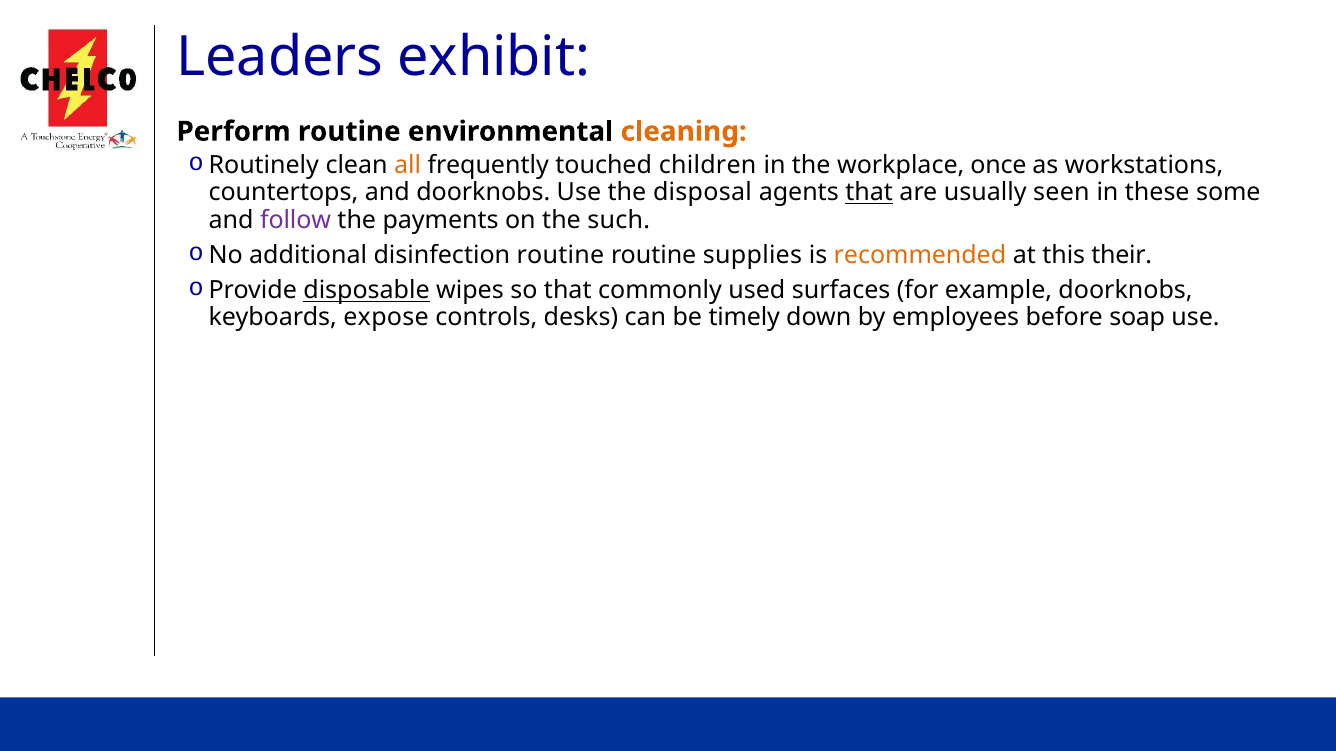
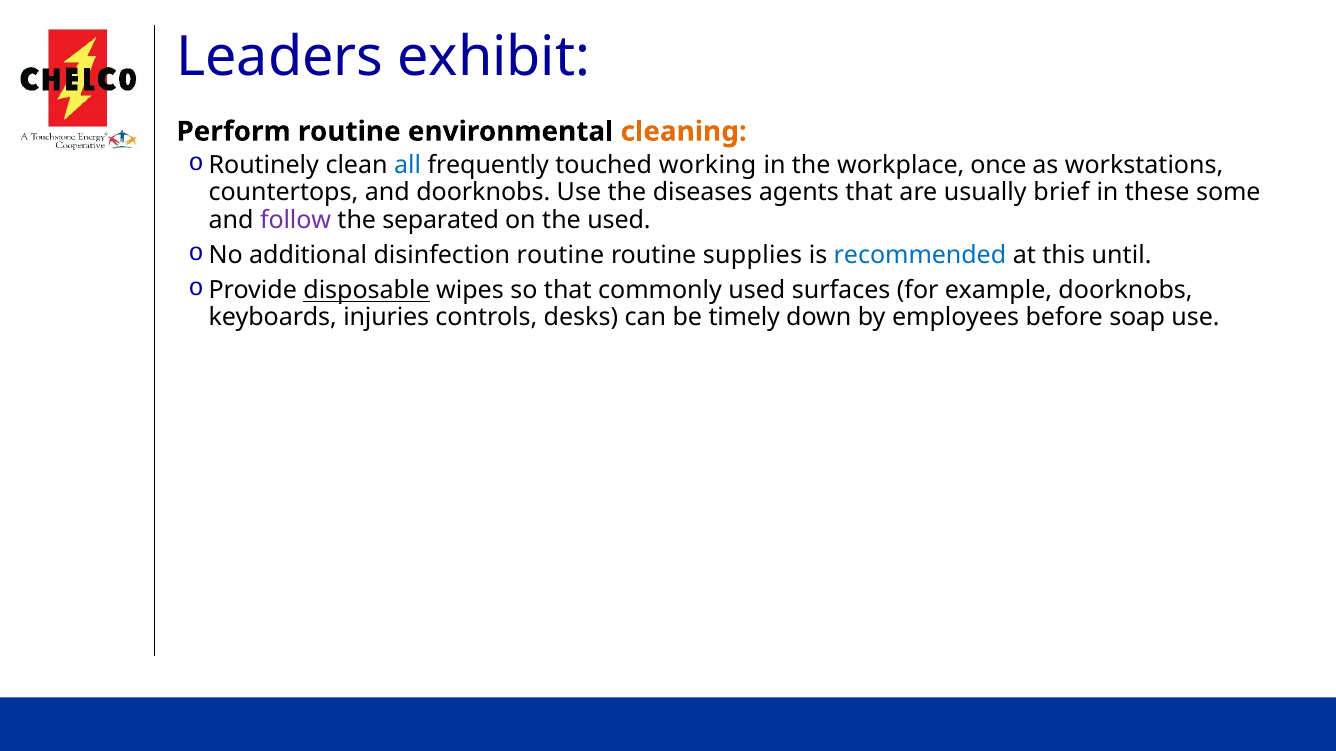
all colour: orange -> blue (408, 166)
children: children -> working (708, 166)
disposal: disposal -> diseases (703, 193)
that underline: present -> none (869, 193)
seen: seen -> brief (1061, 193)
payments: payments -> separated (441, 220)
the such: such -> used (619, 220)
recommended colour: orange -> blue (920, 255)
their: their -> until (1122, 255)
expose: expose -> injuries (386, 318)
